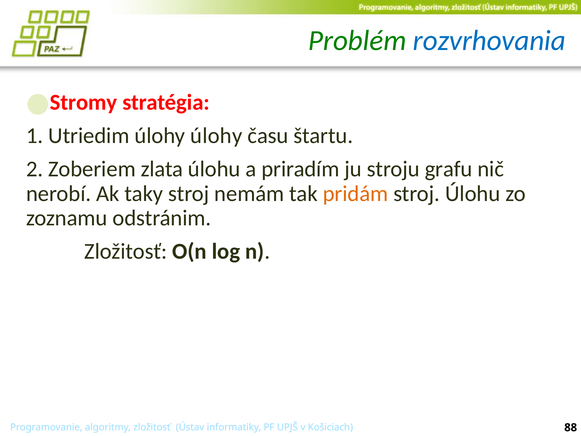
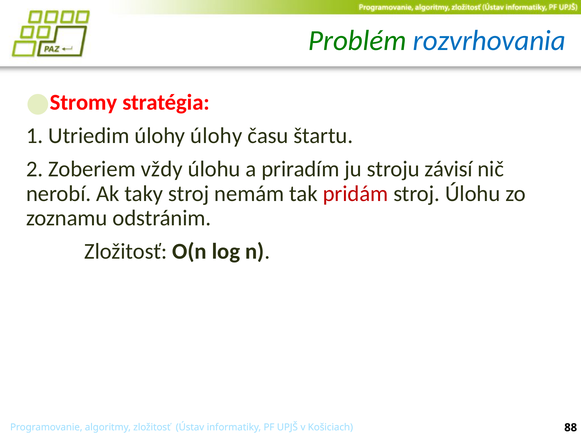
zlata: zlata -> vždy (162, 169)
grafu: grafu -> závisí (449, 169)
pridám colour: orange -> red (355, 194)
